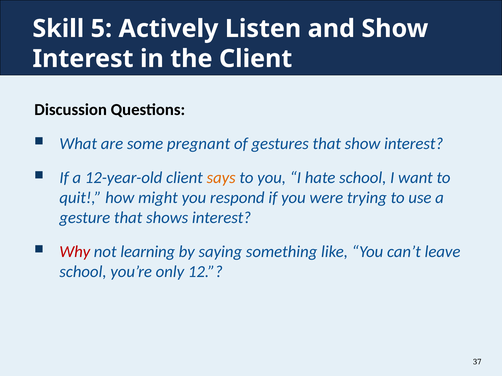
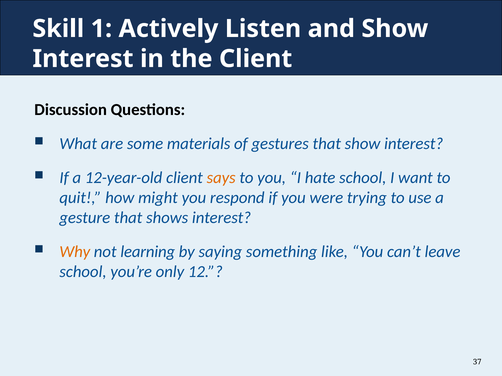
5: 5 -> 1 (101, 29)
pregnant: pregnant -> materials (199, 144)
Why colour: red -> orange (75, 252)
